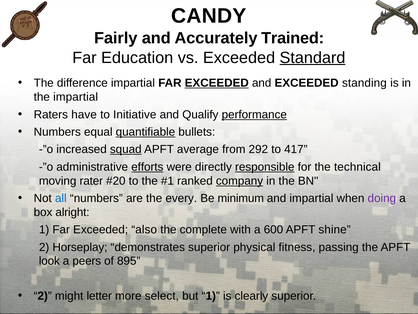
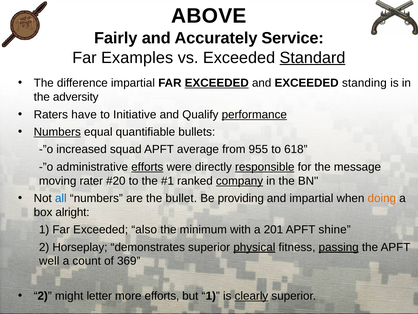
CANDY: CANDY -> ABOVE (209, 16)
Trained: Trained -> Service (293, 38)
Education: Education -> Examples (137, 58)
the impartial: impartial -> adversity (76, 97)
Numbers underline: none -> present (57, 132)
quantifiable underline: present -> none (145, 132)
squad underline: present -> none (126, 149)
292: 292 -> 955 (258, 149)
417: 417 -> 618 (296, 149)
technical: technical -> message (357, 167)
every: every -> bullet (181, 198)
minimum: minimum -> providing (241, 198)
doing colour: purple -> orange (382, 198)
complete: complete -> minimum (203, 229)
600: 600 -> 201 (273, 229)
physical underline: none -> present (254, 247)
passing underline: none -> present (339, 247)
look: look -> well (49, 261)
peers: peers -> count (87, 261)
895: 895 -> 369 (129, 261)
more select: select -> efforts (162, 296)
clearly underline: none -> present (251, 296)
